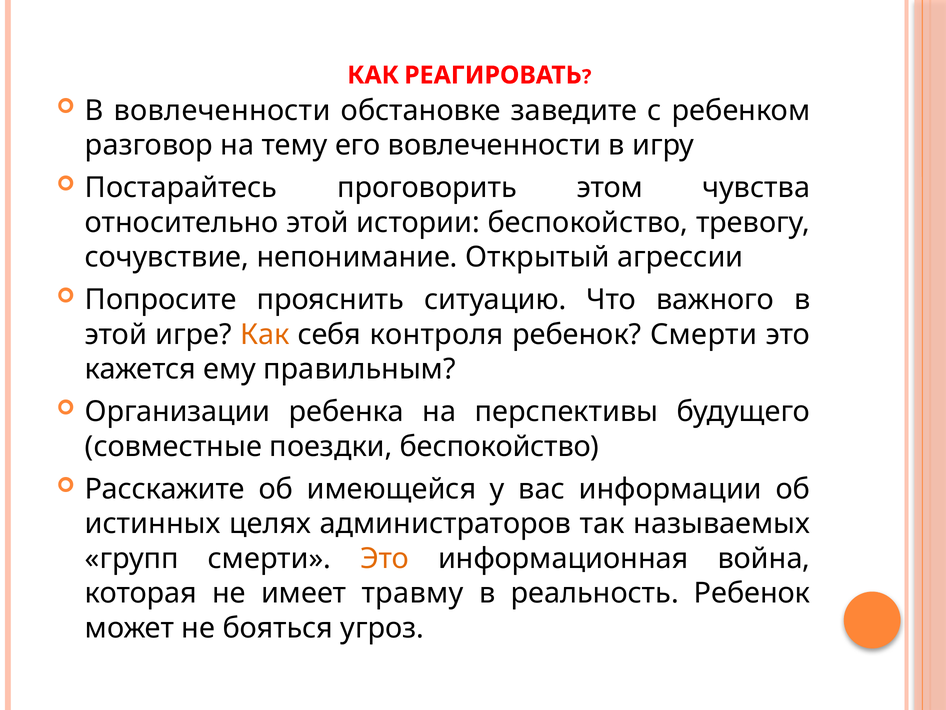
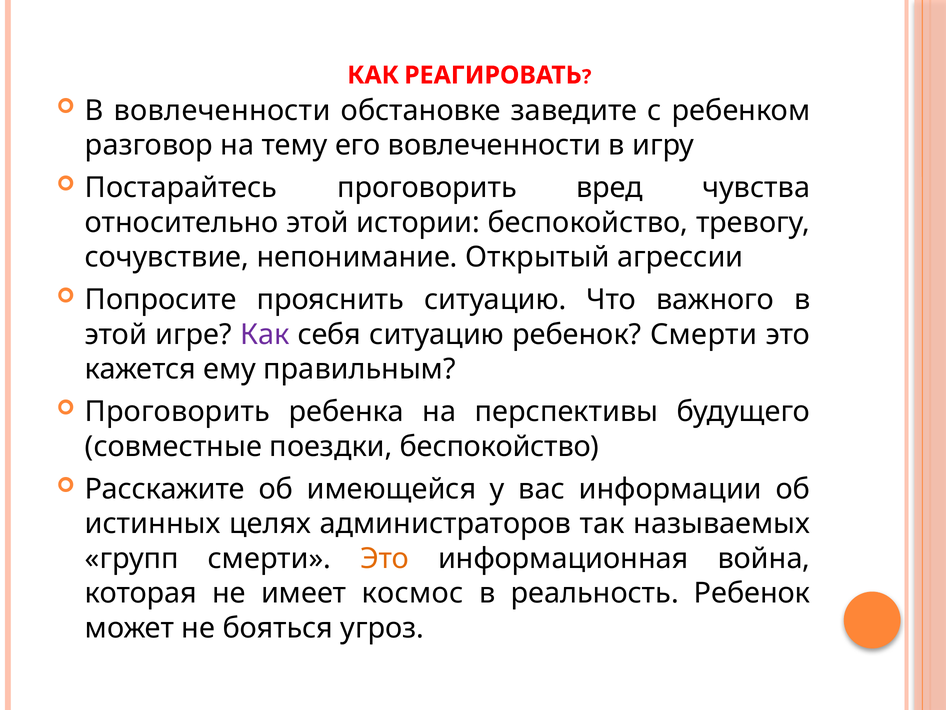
этом: этом -> вред (610, 188)
Как colour: orange -> purple (265, 334)
себя контроля: контроля -> ситуацию (437, 334)
Организации: Организации -> Проговорить (177, 412)
травму: травму -> космос (413, 593)
